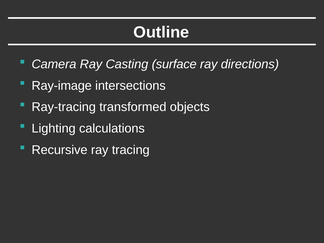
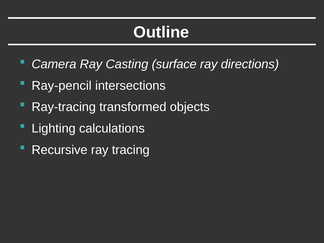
Ray-image: Ray-image -> Ray-pencil (62, 86)
